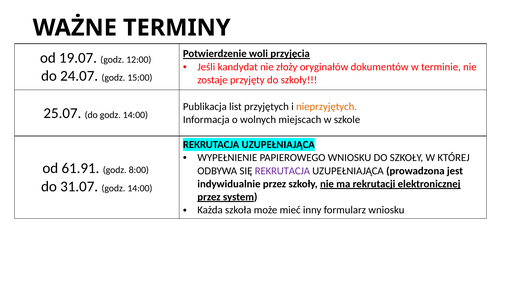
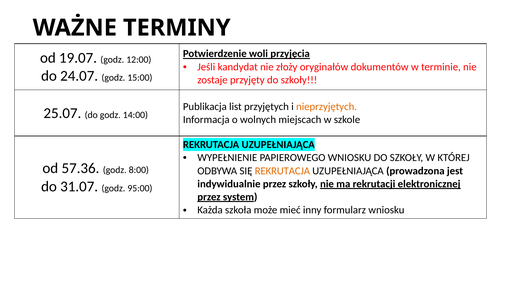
61.91: 61.91 -> 57.36 (80, 168)
REKRUTACJA colour: purple -> orange (282, 171)
31.07 godz 14:00: 14:00 -> 95:00 (140, 188)
